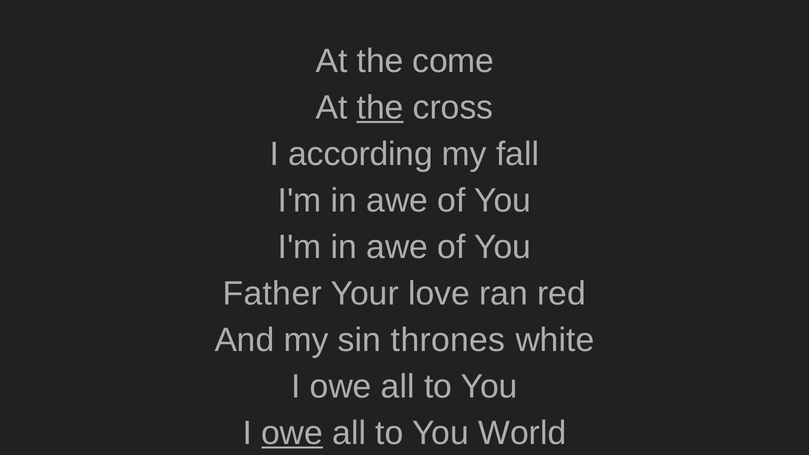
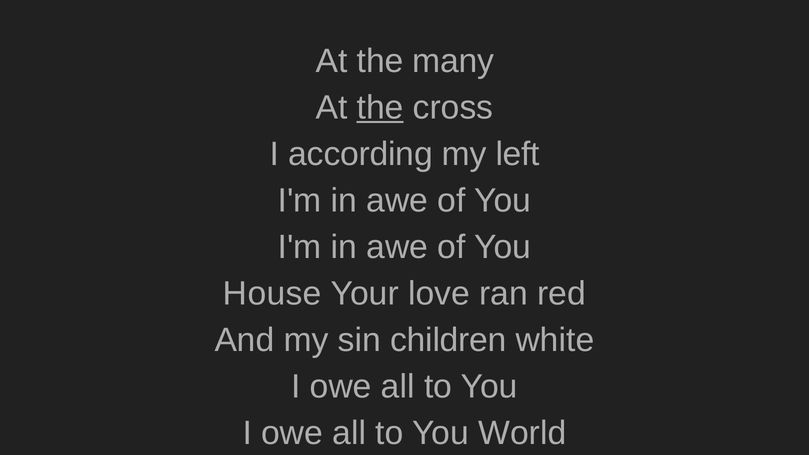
come: come -> many (453, 61)
fall: fall -> left (518, 154)
Father: Father -> House (272, 294)
thrones: thrones -> children (448, 340)
owe underline: present -> none (292, 433)
